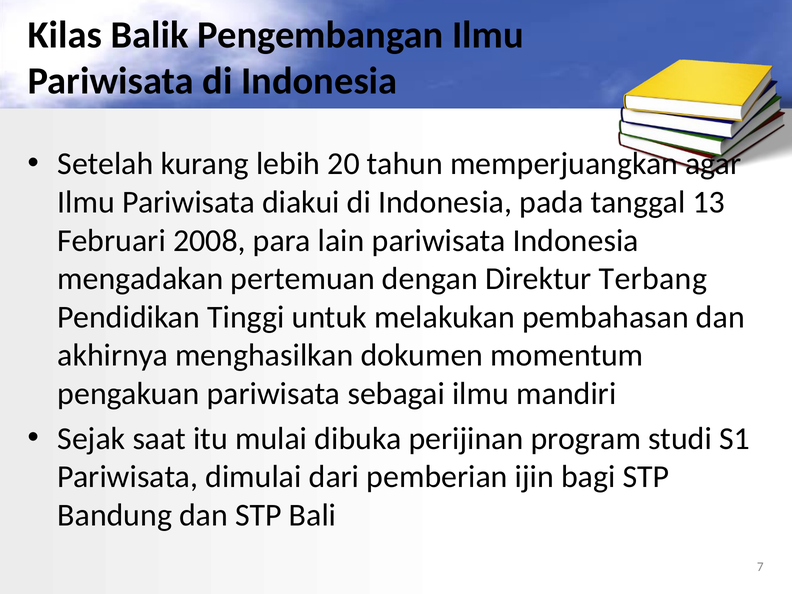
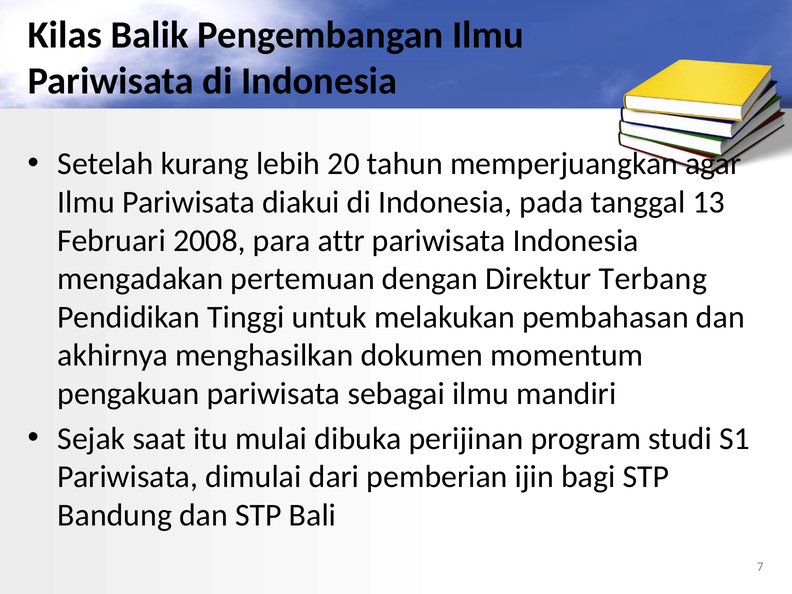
lain: lain -> attr (341, 241)
